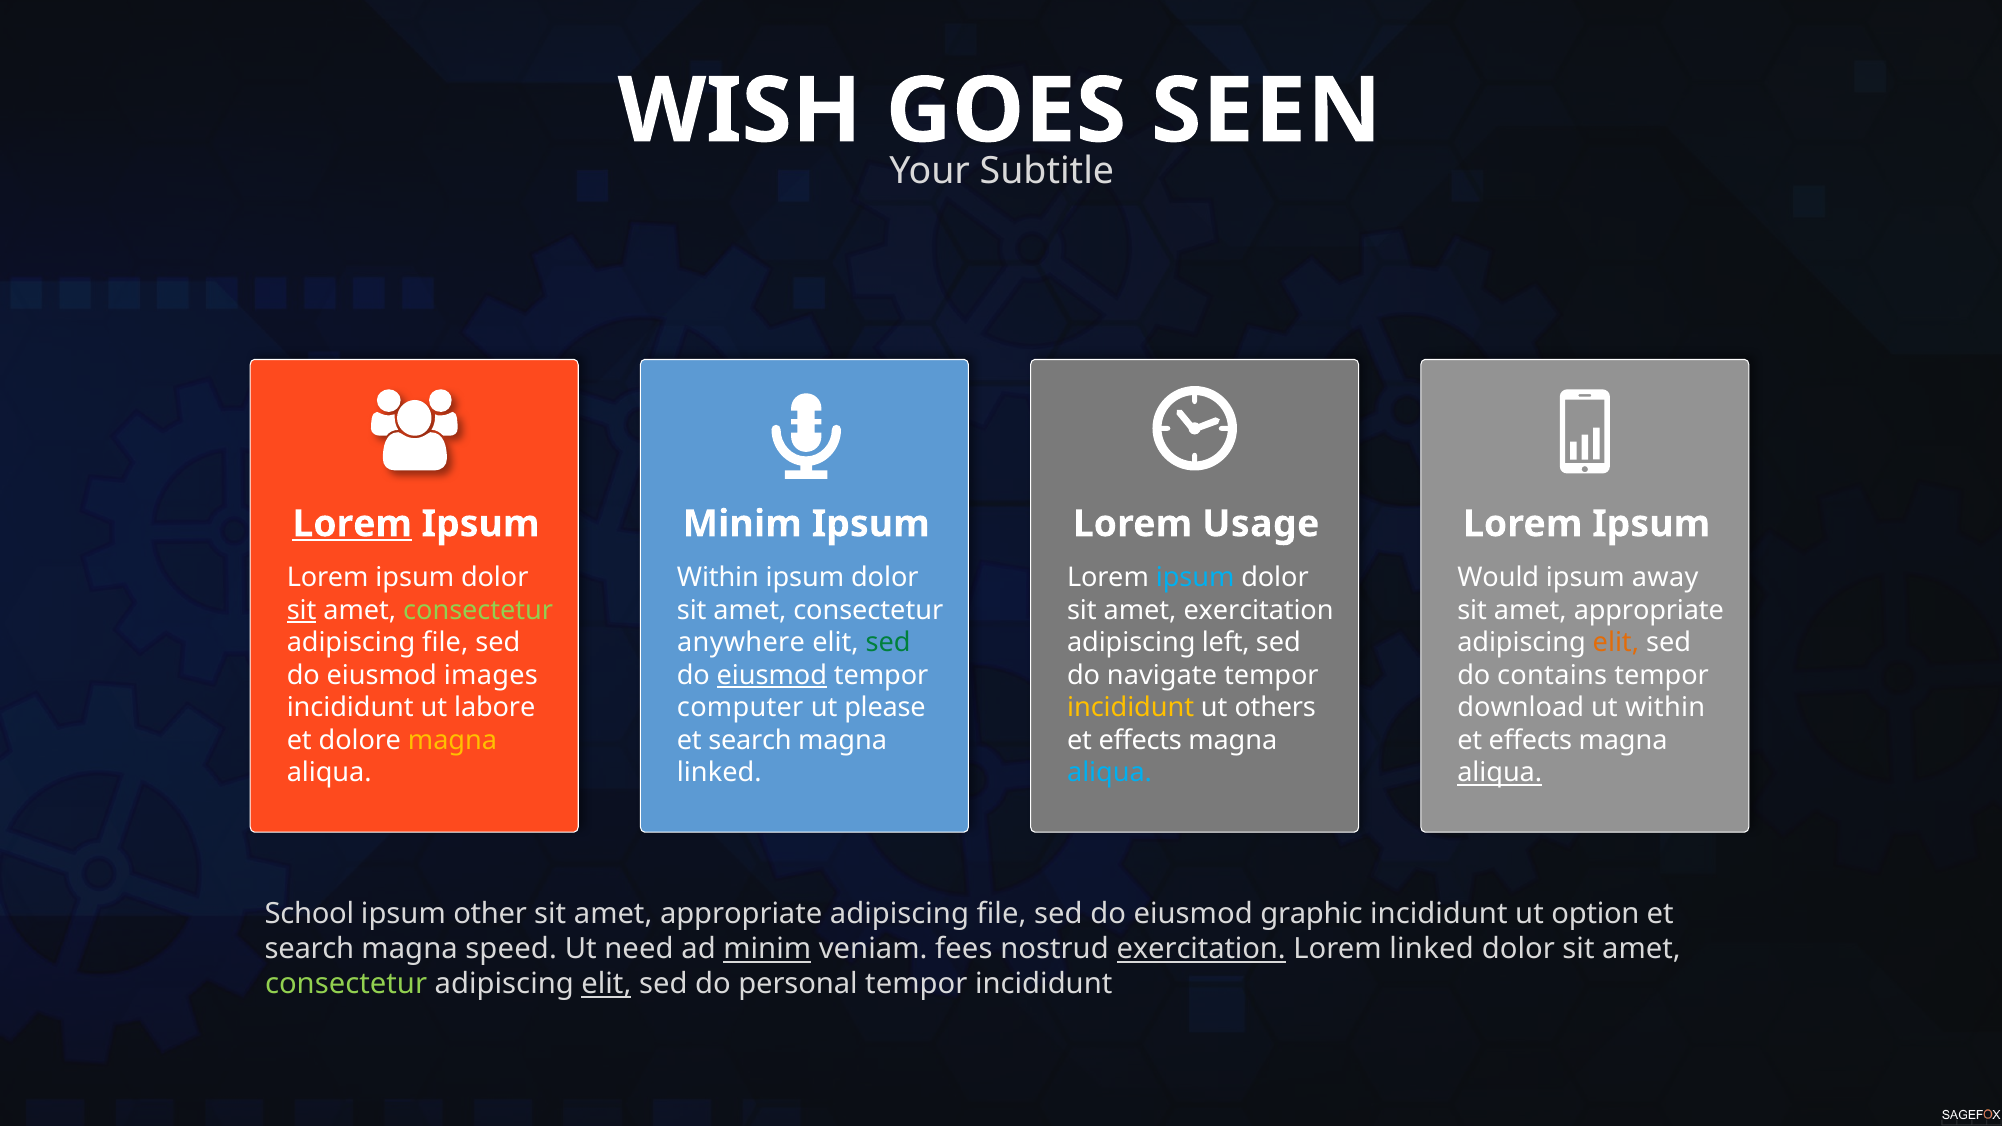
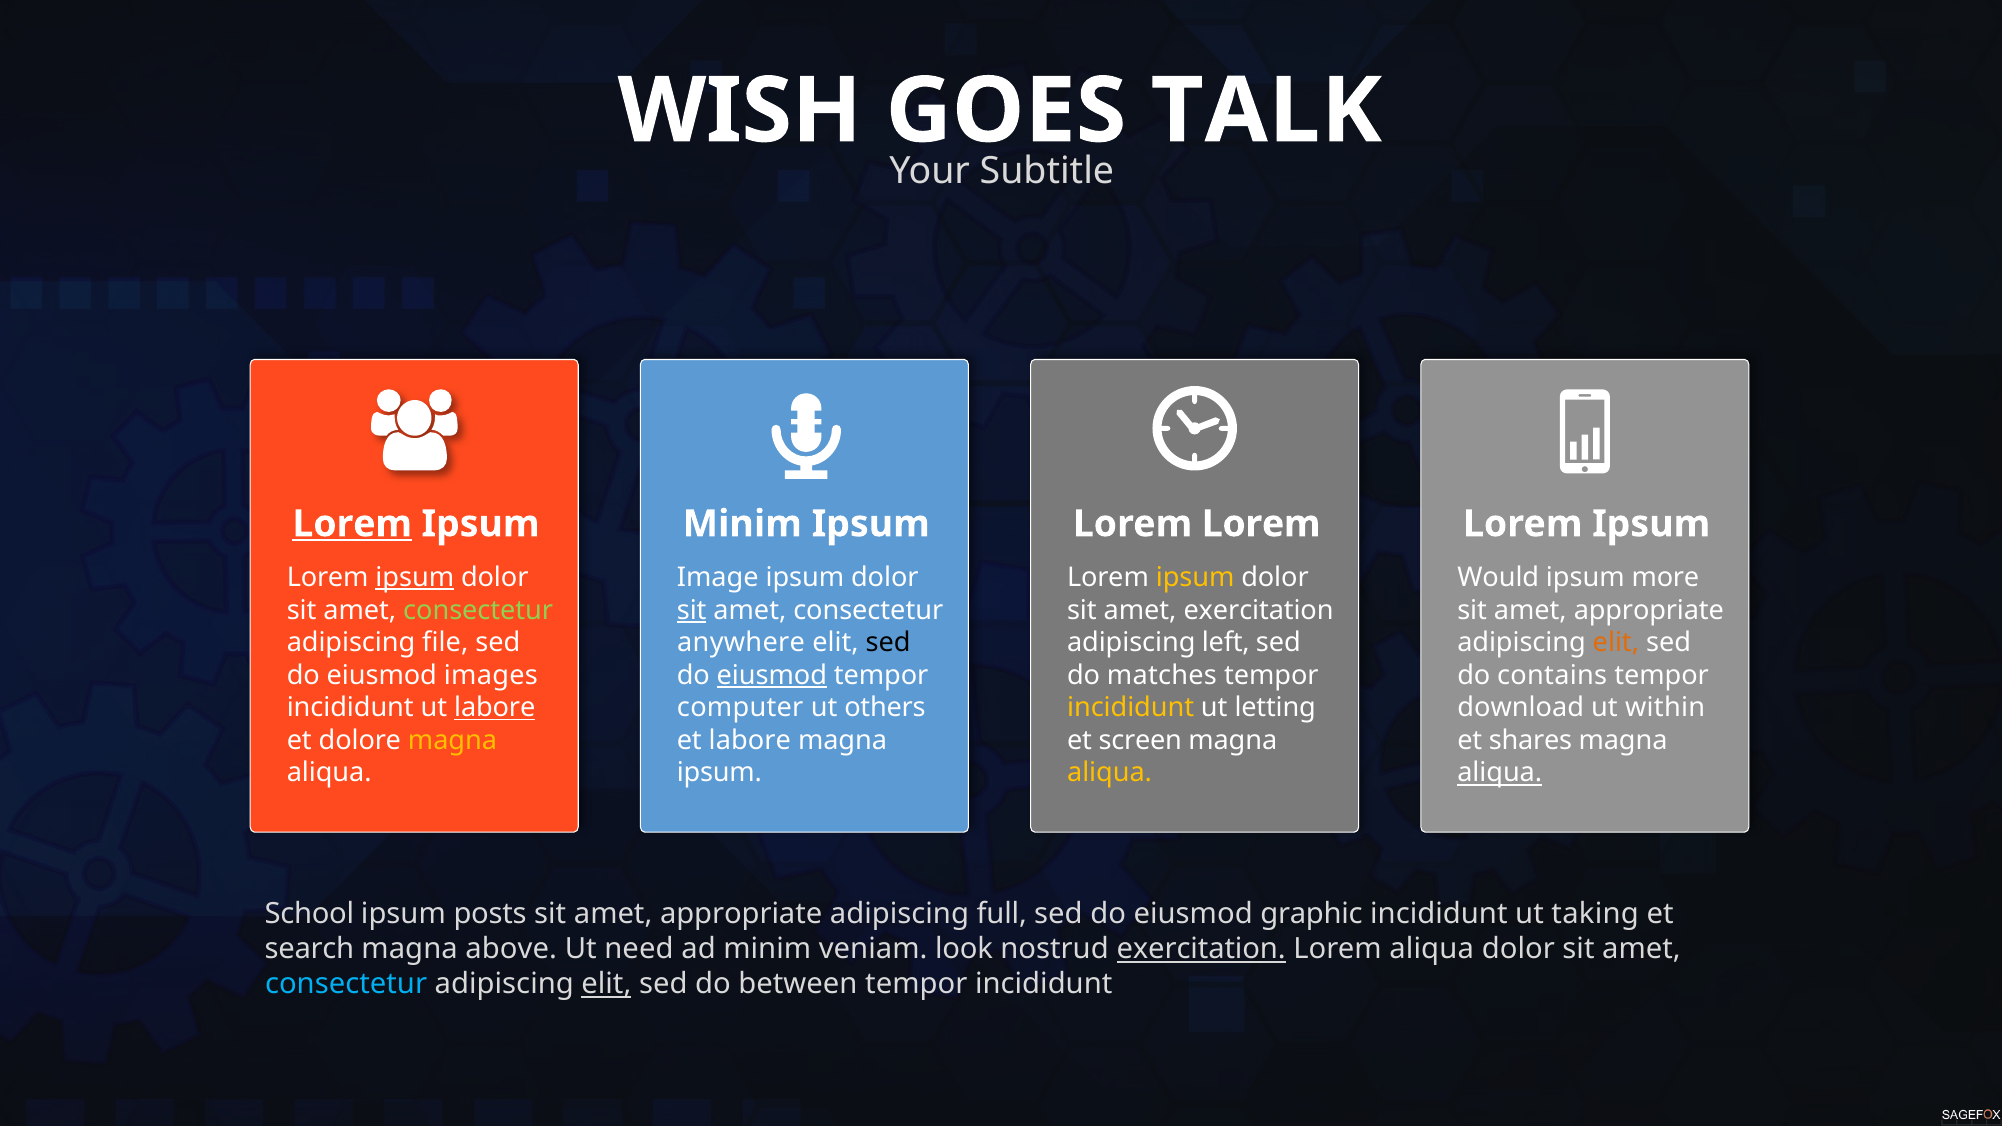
SEEN: SEEN -> TALK (1266, 111)
Usage: Usage -> Lorem (1261, 524)
ipsum underline: none -> present (415, 578)
Within: Within -> Image (718, 578)
ipsum colour: light blue -> yellow (1195, 578)
away: away -> more (1665, 578)
sit underline: present -> none (302, 610)
sit underline: none -> present (692, 610)
sed colour: green -> black (888, 643)
navigate: navigate -> matches (1162, 675)
labore underline: none -> present (495, 708)
please: please -> others (885, 708)
others: others -> letting (1275, 708)
search: search -> labore (750, 741)
effects: effects -> screen (1140, 741)
effects: effects -> shares (1530, 741)
linked: linked -> ipsum (719, 773)
aliqua colour: light blue -> yellow (1110, 773)
other: other -> posts (490, 914)
file: file -> full (1002, 914)
option: option -> taking (1595, 914)
speed: speed -> above (511, 949)
minim underline: present -> none (767, 949)
fees: fees -> look (964, 949)
Lorem linked: linked -> aliqua (1432, 949)
consectetur colour: light green -> light blue (346, 984)
personal: personal -> between (798, 984)
